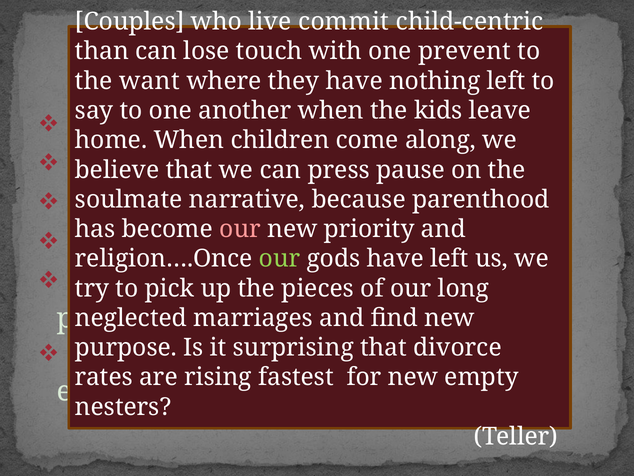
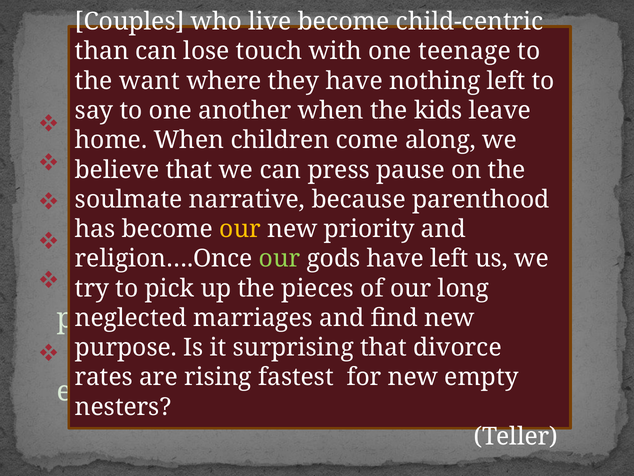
live commit: commit -> become (344, 22)
prevent: prevent -> teenage (464, 51)
our colour: pink -> yellow (240, 229)
